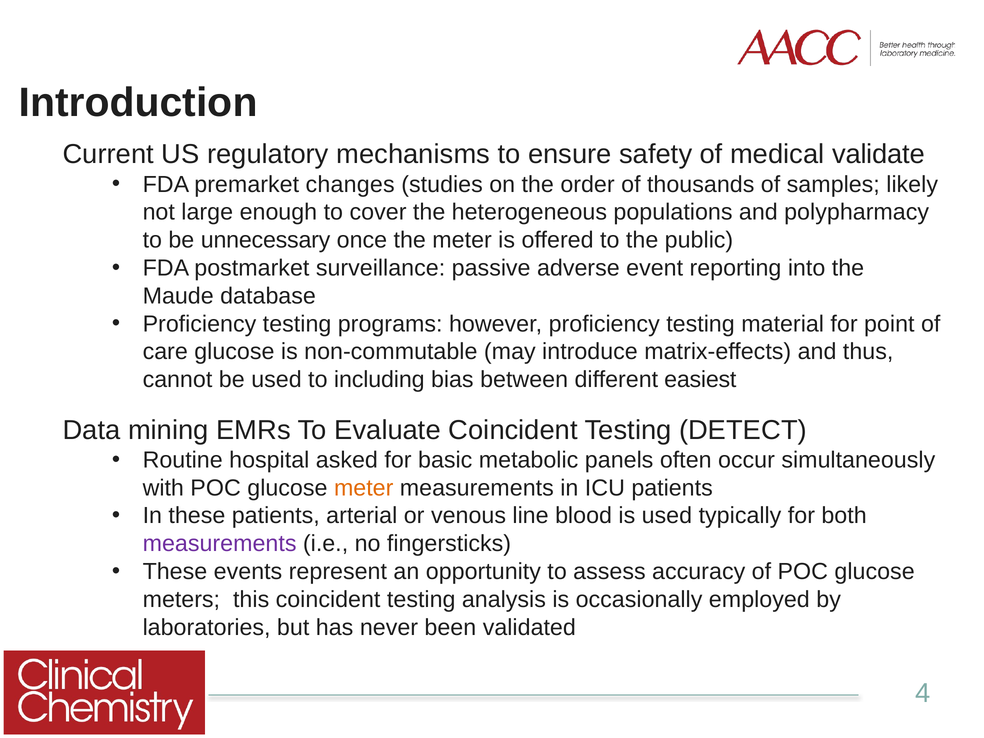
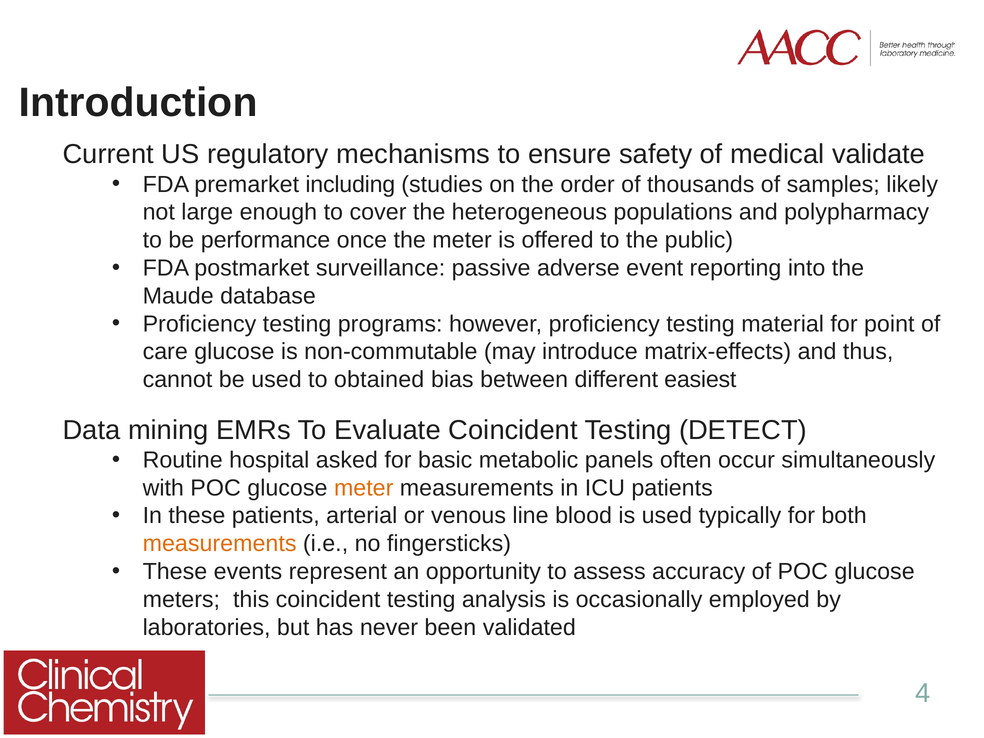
changes: changes -> including (350, 184)
unnecessary: unnecessary -> performance (266, 240)
including: including -> obtained (379, 380)
measurements colour: purple -> orange (220, 544)
